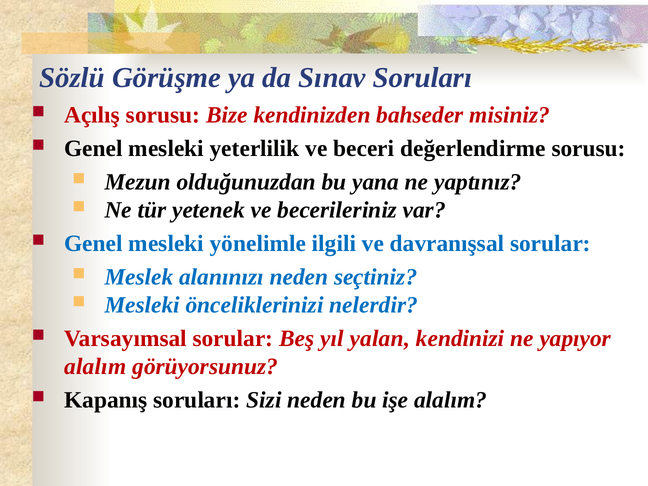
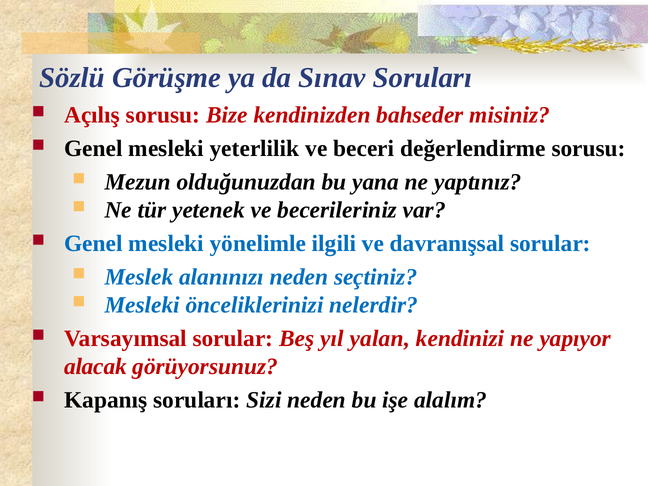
alalım: alalım -> alacak (95, 367)
